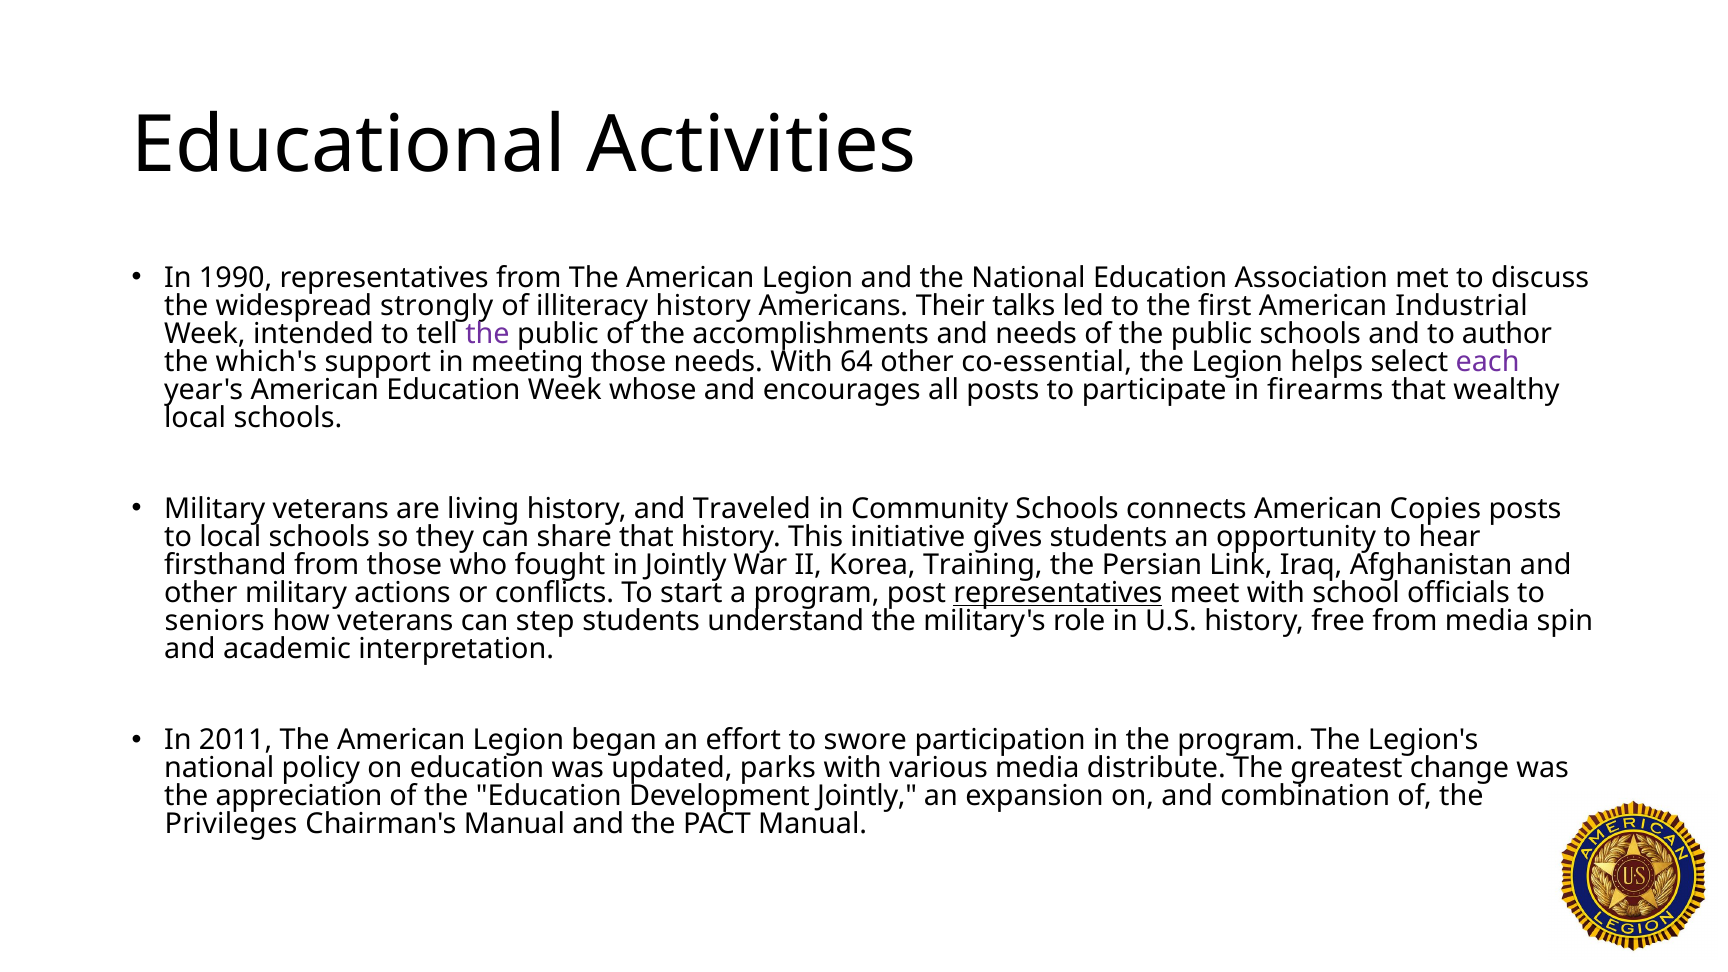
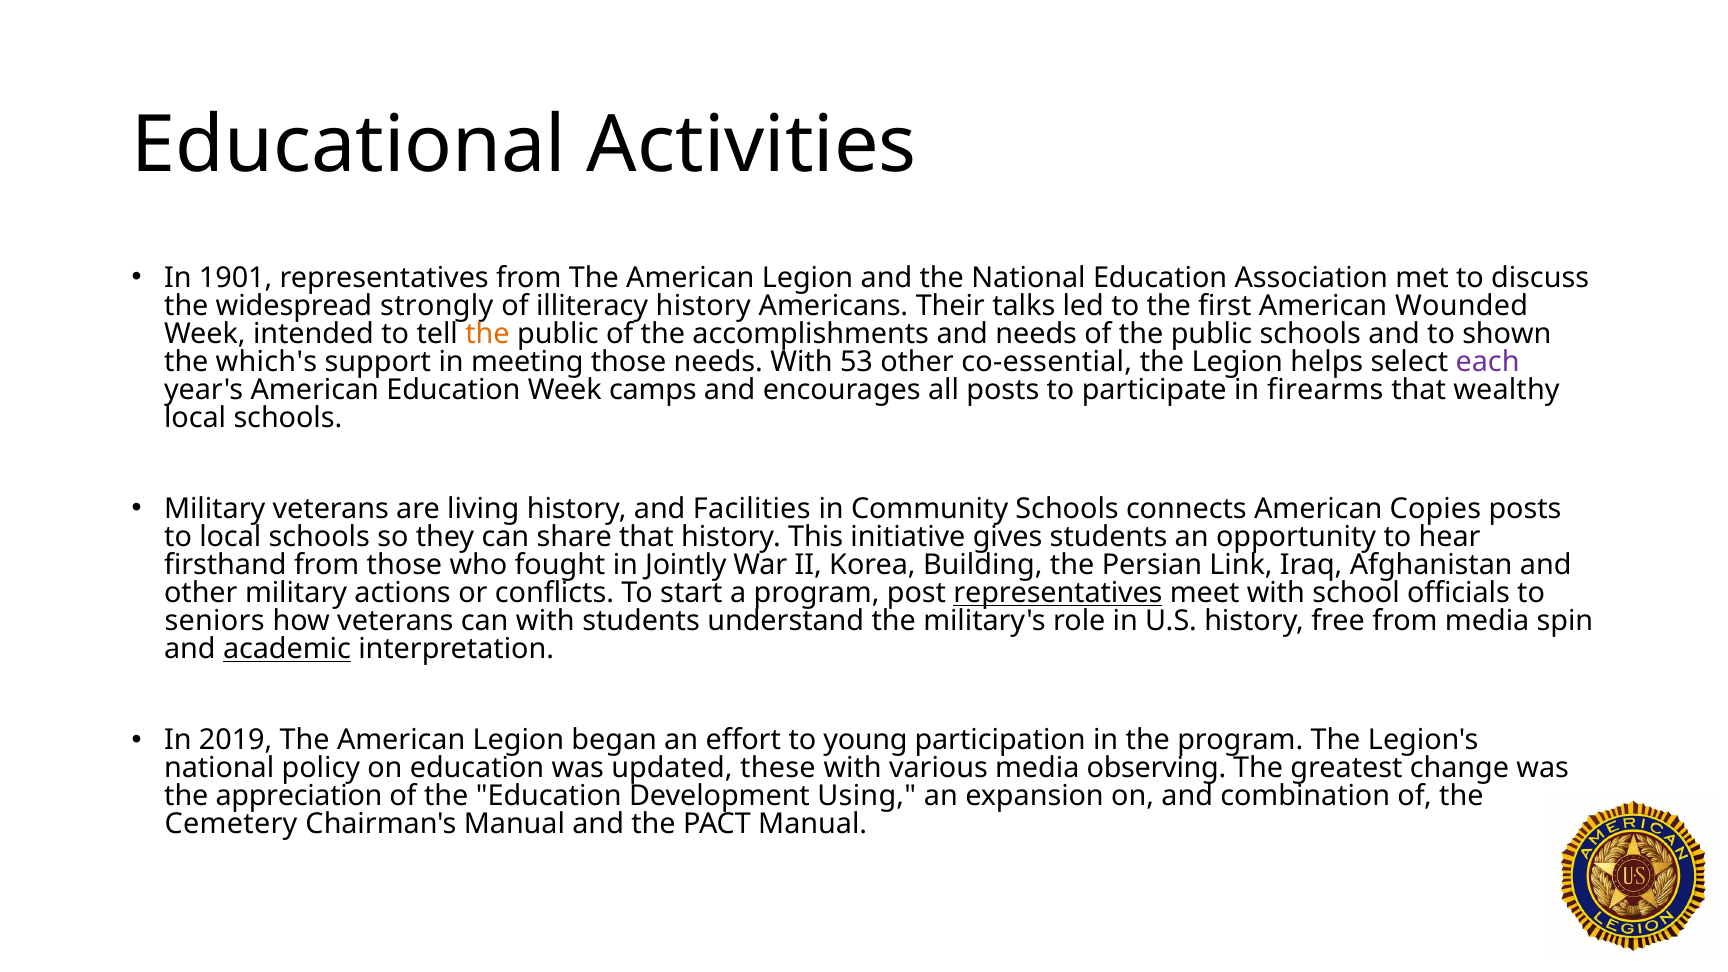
1990: 1990 -> 1901 (236, 278)
Industrial: Industrial -> Wounded (1462, 306)
the colour: purple -> orange (487, 334)
author: author -> shown (1507, 334)
64: 64 -> 53 (856, 362)
whose: whose -> camps (653, 390)
Traveled: Traveled -> Facilities (752, 509)
Training: Training -> Building (983, 565)
can step: step -> with (545, 621)
academic underline: none -> present (287, 649)
2011: 2011 -> 2019 (236, 740)
swore: swore -> young (866, 740)
parks: parks -> these (778, 768)
distribute: distribute -> observing (1156, 768)
Development Jointly: Jointly -> Using (867, 796)
Privileges: Privileges -> Cemetery (231, 824)
